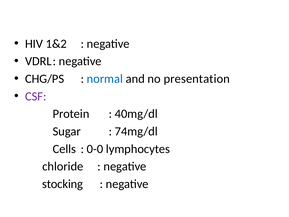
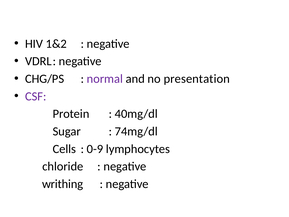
normal colour: blue -> purple (105, 79)
0-0: 0-0 -> 0-9 (95, 149)
stocking: stocking -> writhing (63, 184)
